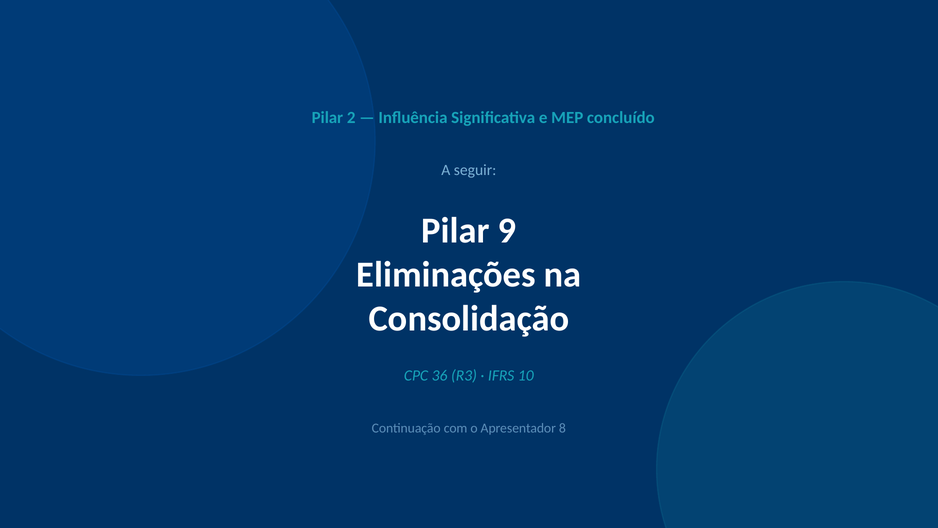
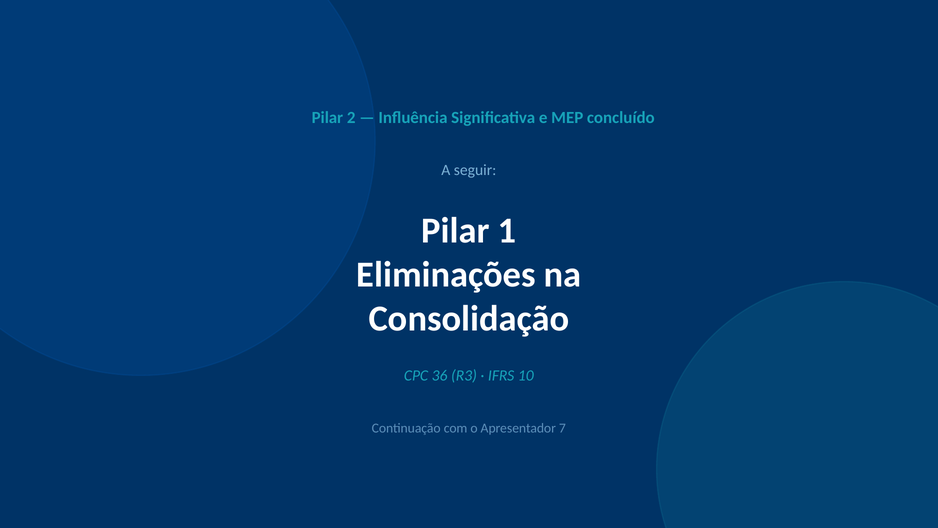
9: 9 -> 1 (507, 231)
8: 8 -> 7 (562, 428)
